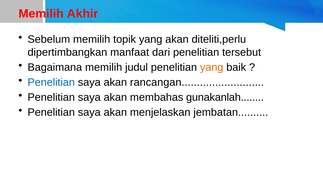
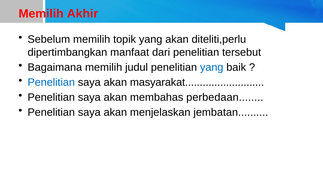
yang colour: orange -> blue (212, 68)
rancangan: rancangan -> masyarakat (197, 83)
gunakanlah: gunakanlah -> perbedaan (225, 98)
